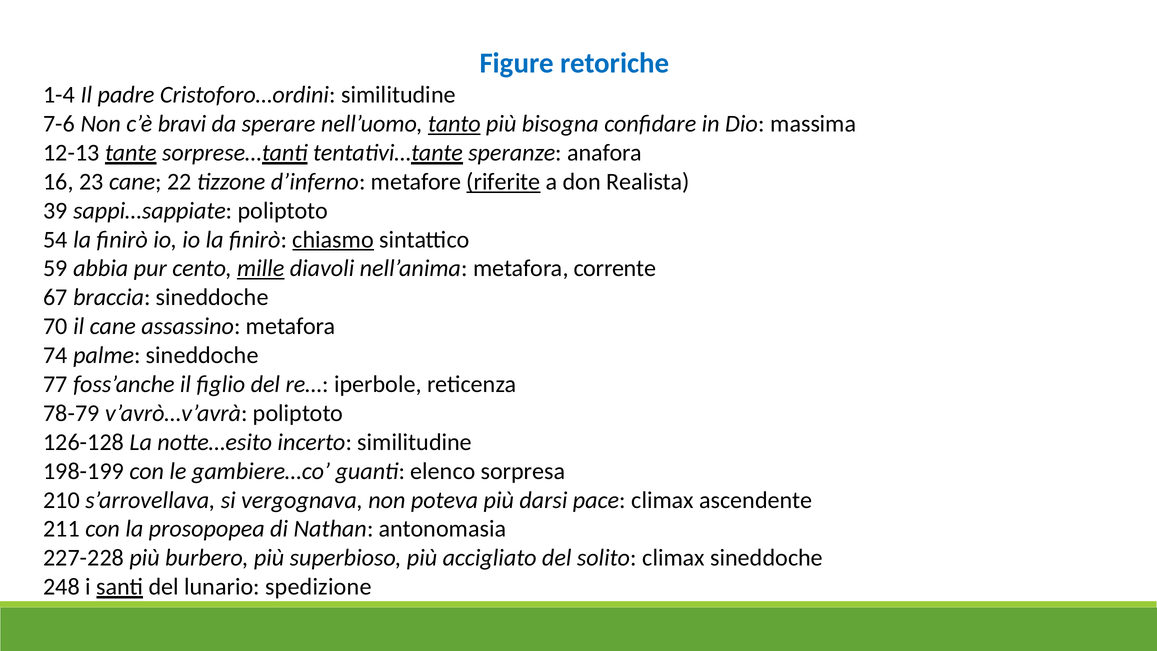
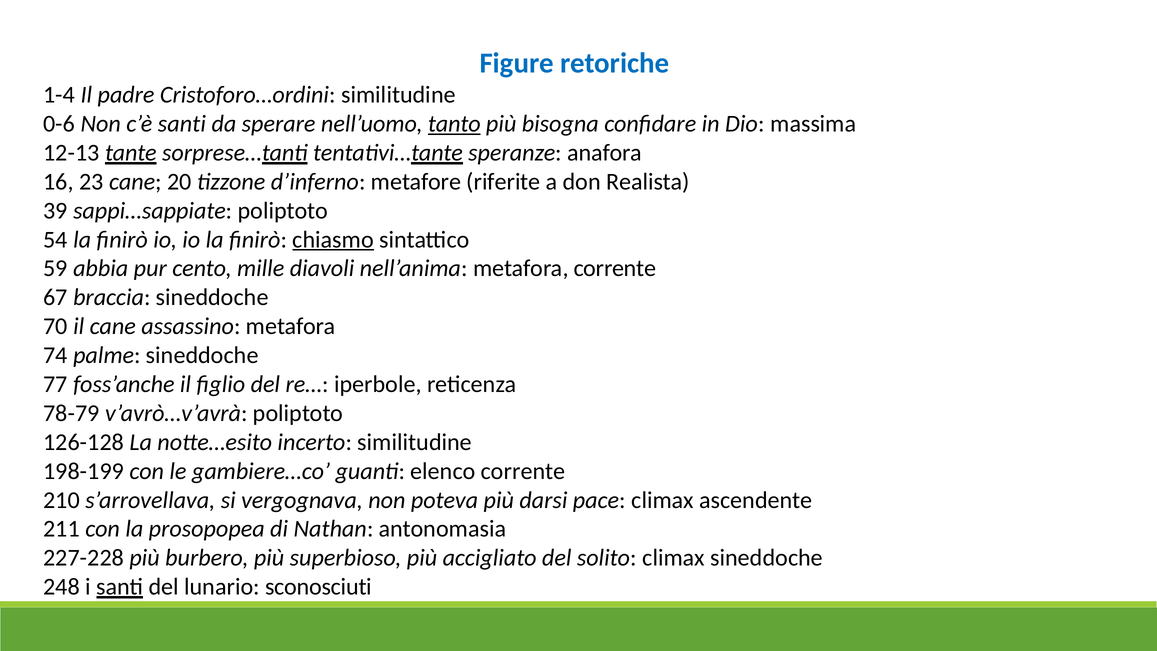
7-6: 7-6 -> 0-6 (59, 124)
c’è bravi: bravi -> santi (182, 124)
22: 22 -> 20 (179, 182)
riferite underline: present -> none (503, 182)
mille underline: present -> none (261, 268)
elenco sorpresa: sorpresa -> corrente (523, 471)
spedizione: spedizione -> sconosciuti (319, 587)
